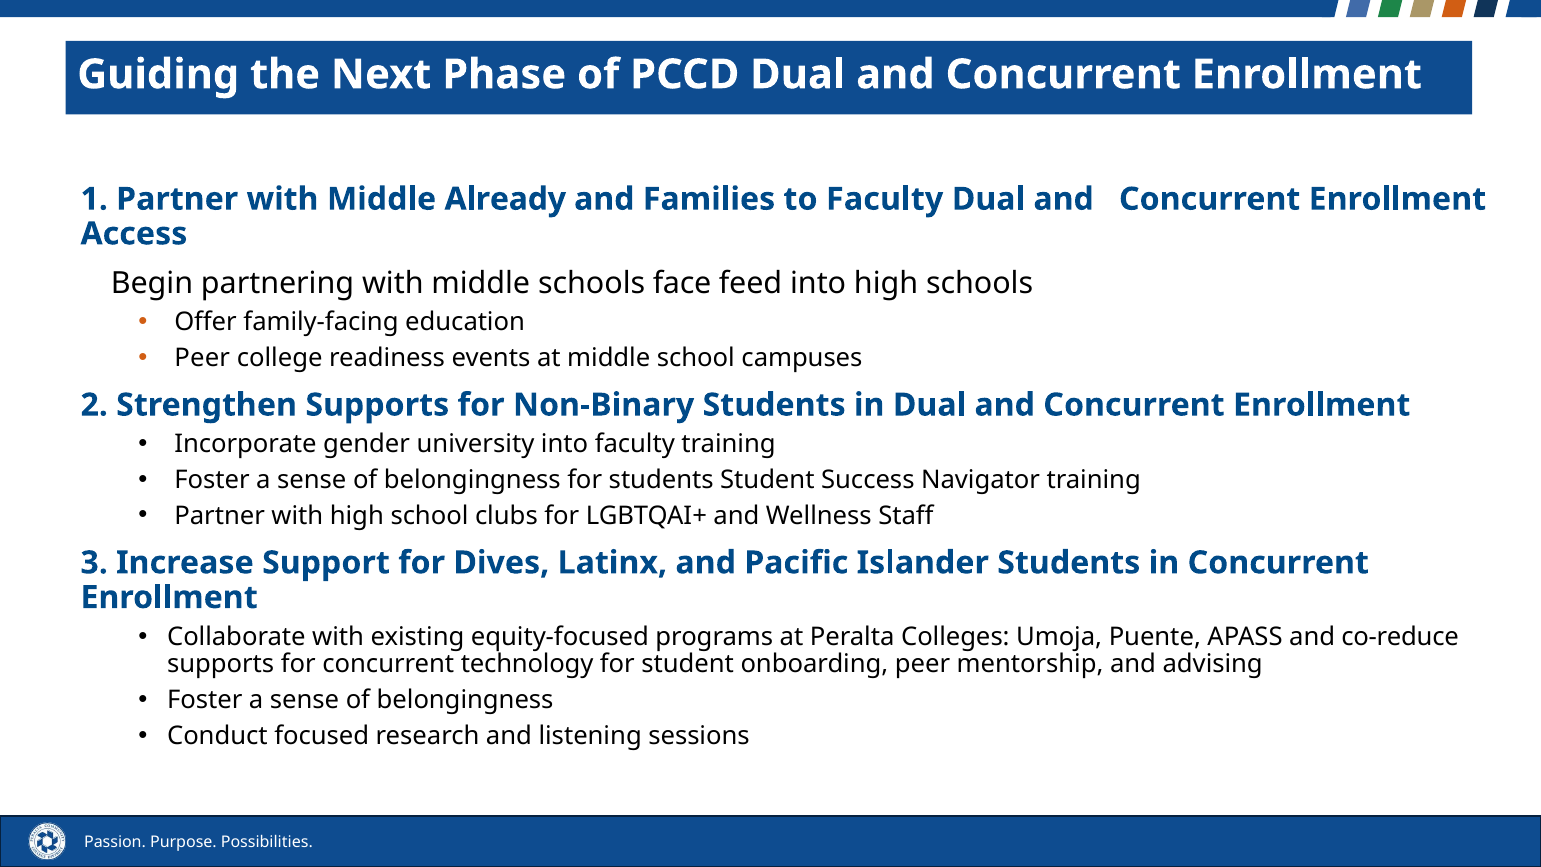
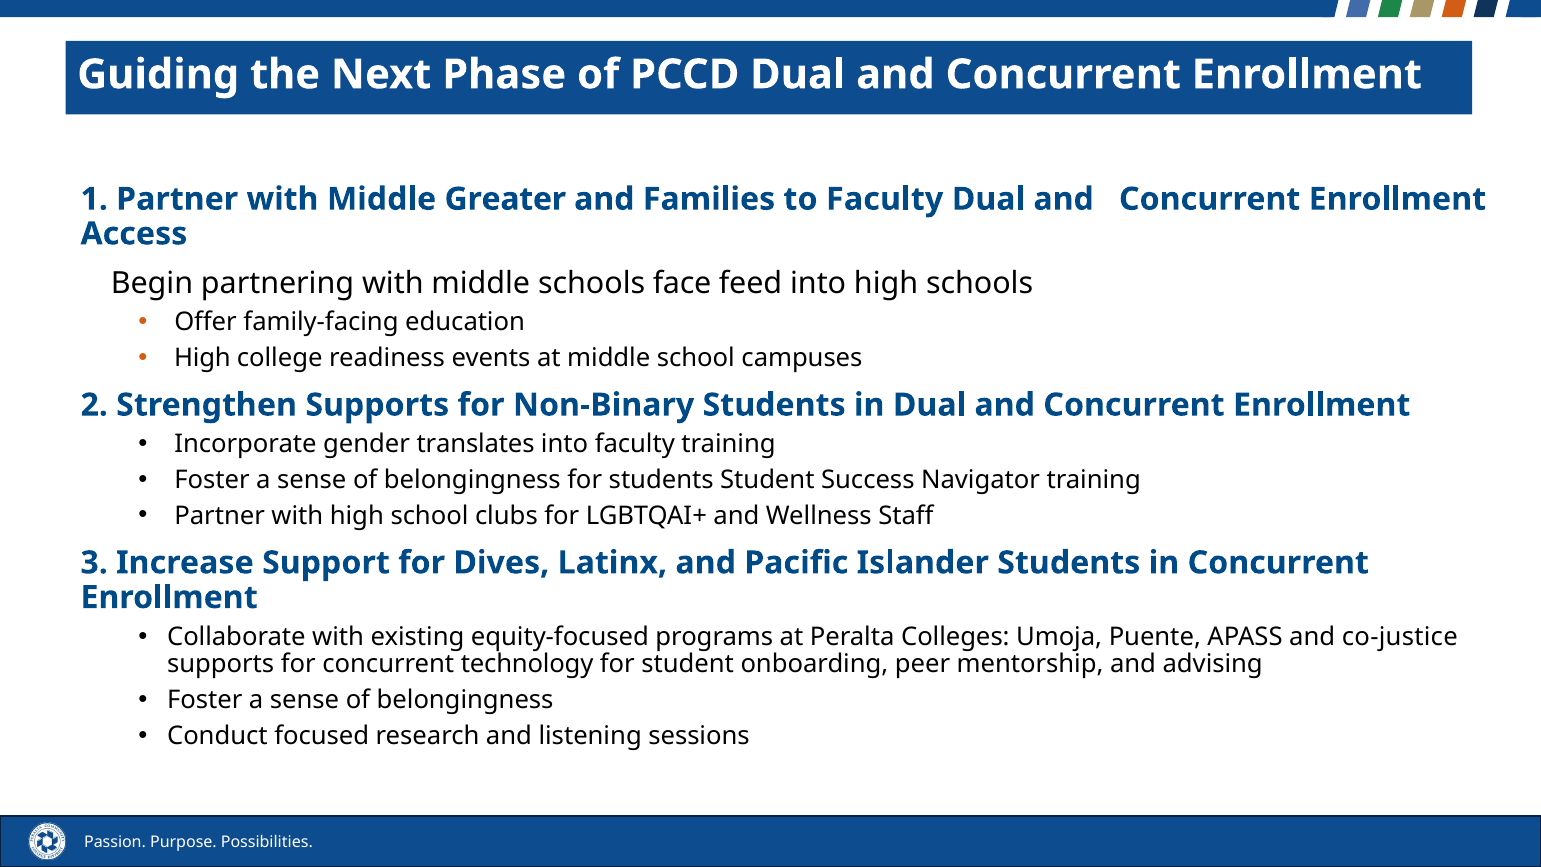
Already: Already -> Greater (505, 199)
Peer: Peer -> High (202, 358)
university: university -> translates (476, 444)
co-reduce: co-reduce -> co-justice (1400, 637)
